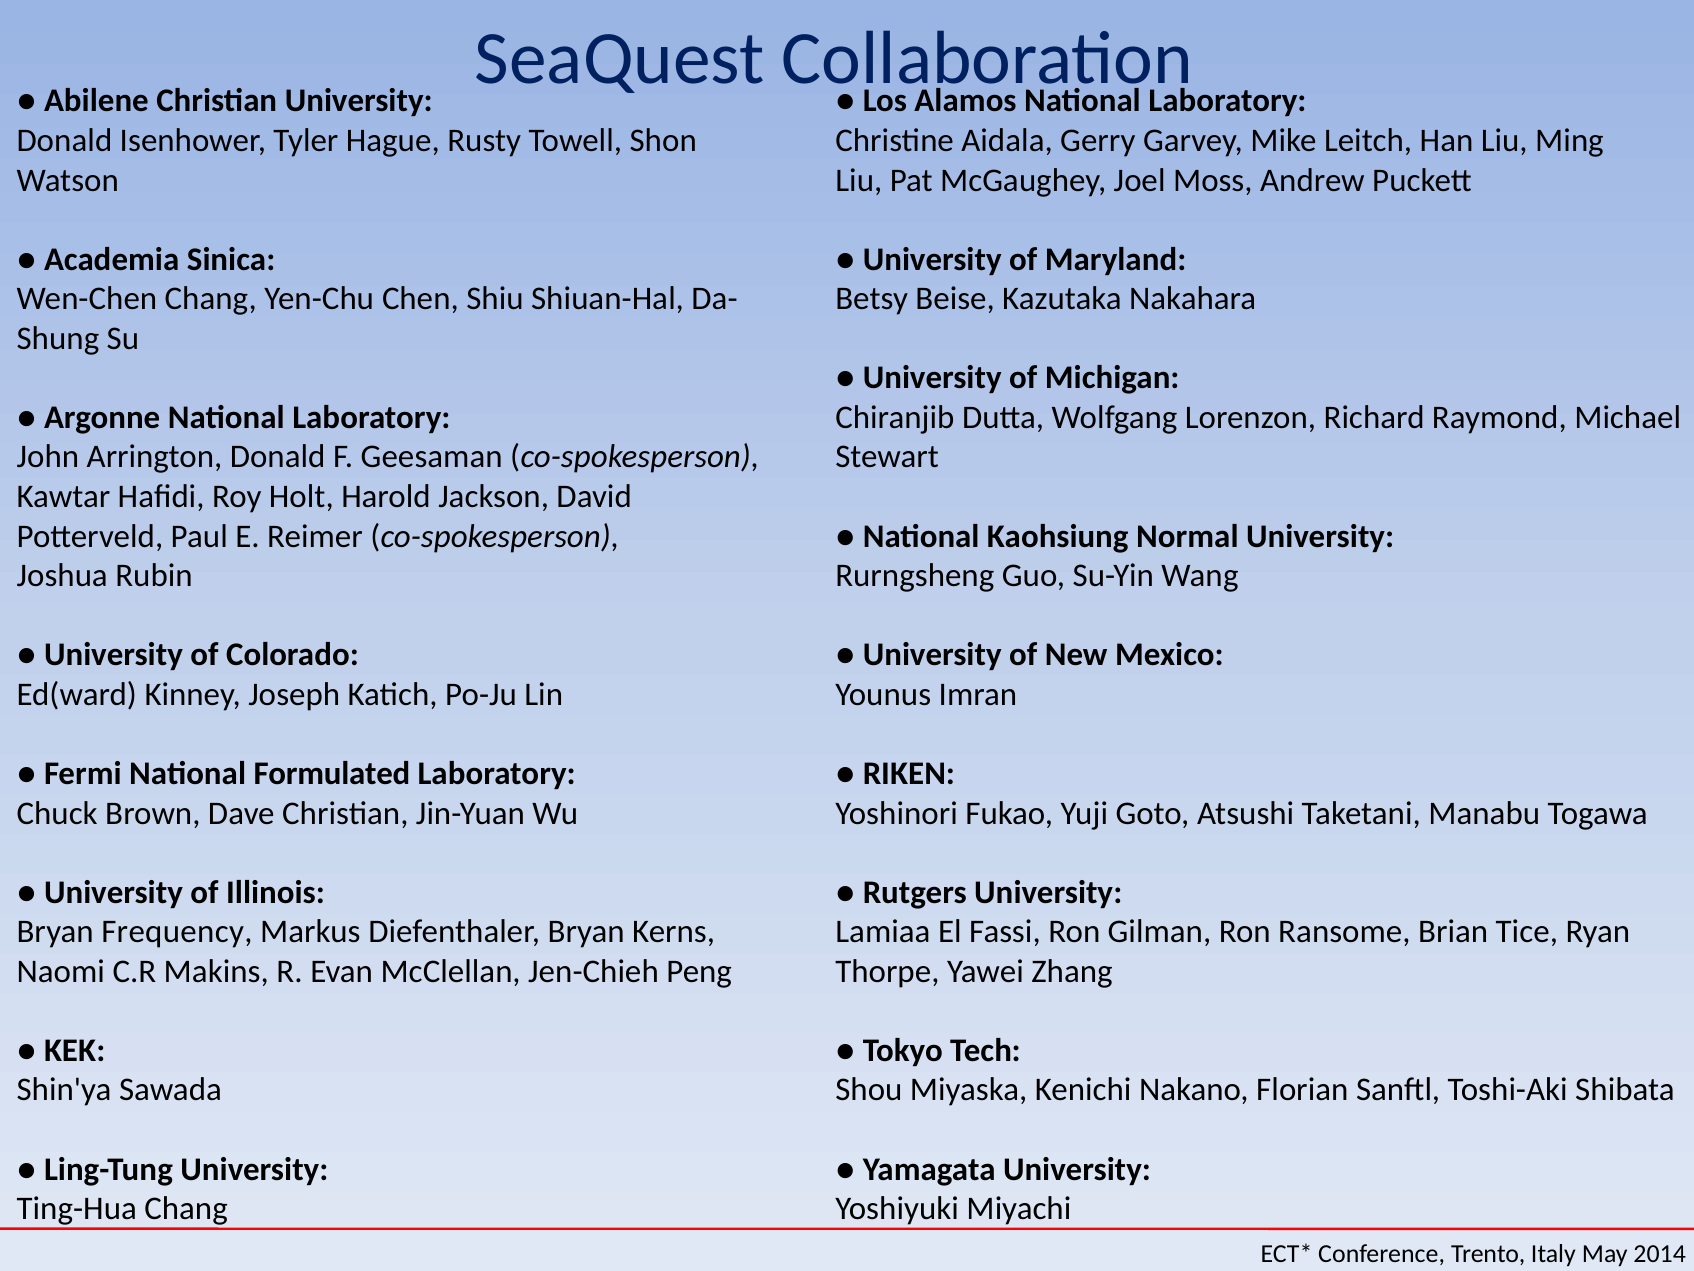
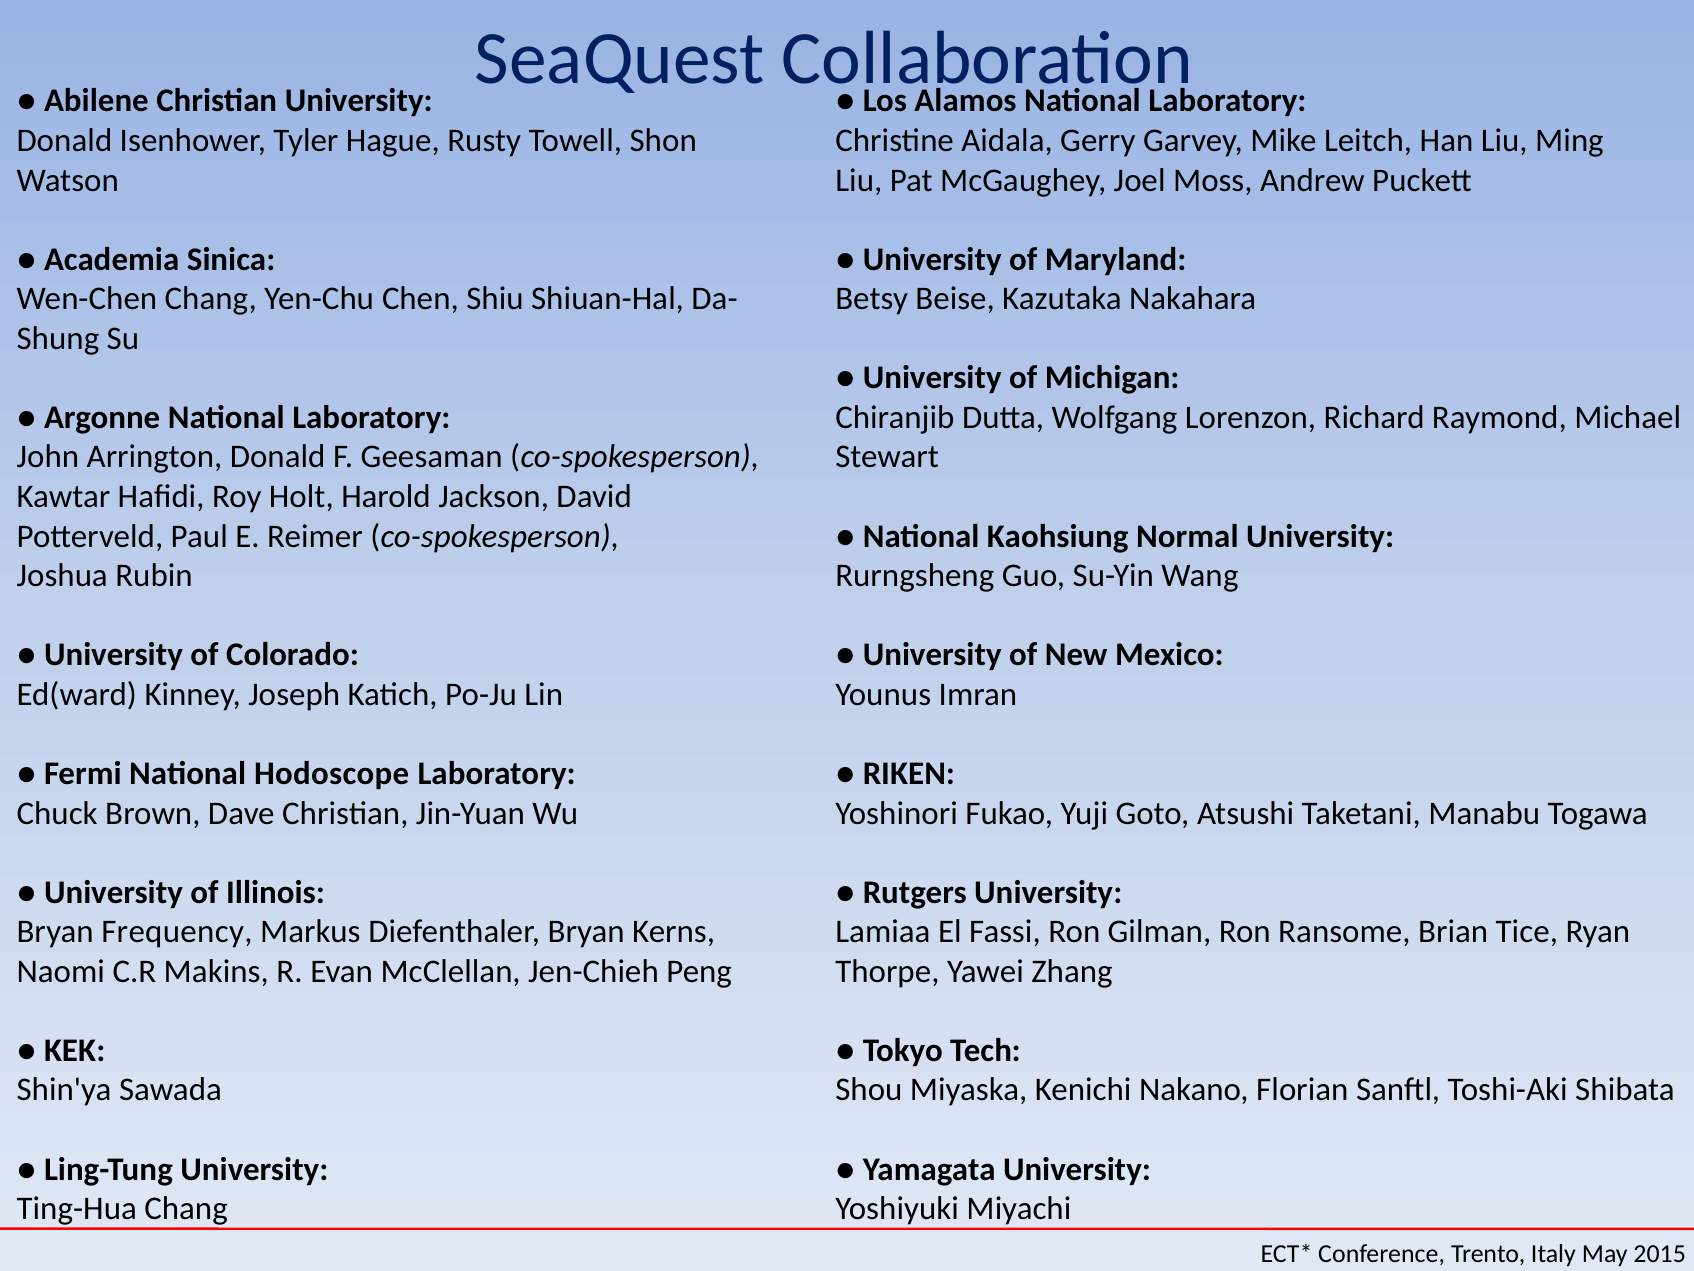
Formulated: Formulated -> Hodoscope (332, 773)
2014: 2014 -> 2015 (1660, 1254)
